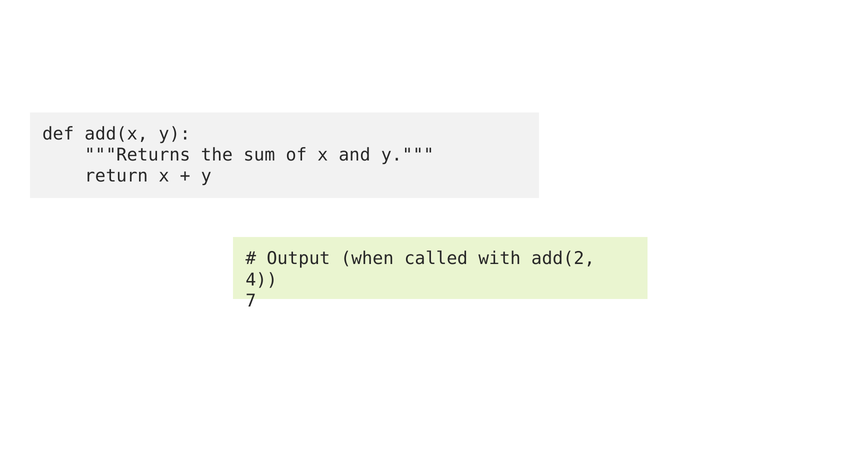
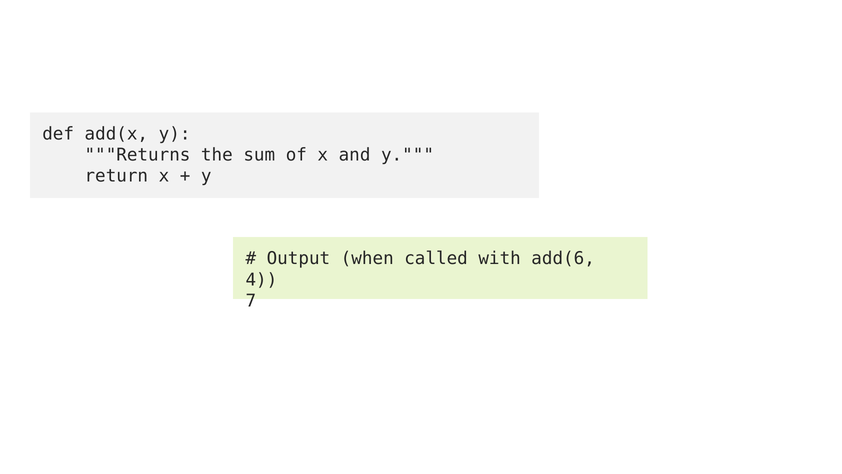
add(2: add(2 -> add(6 (563, 259)
